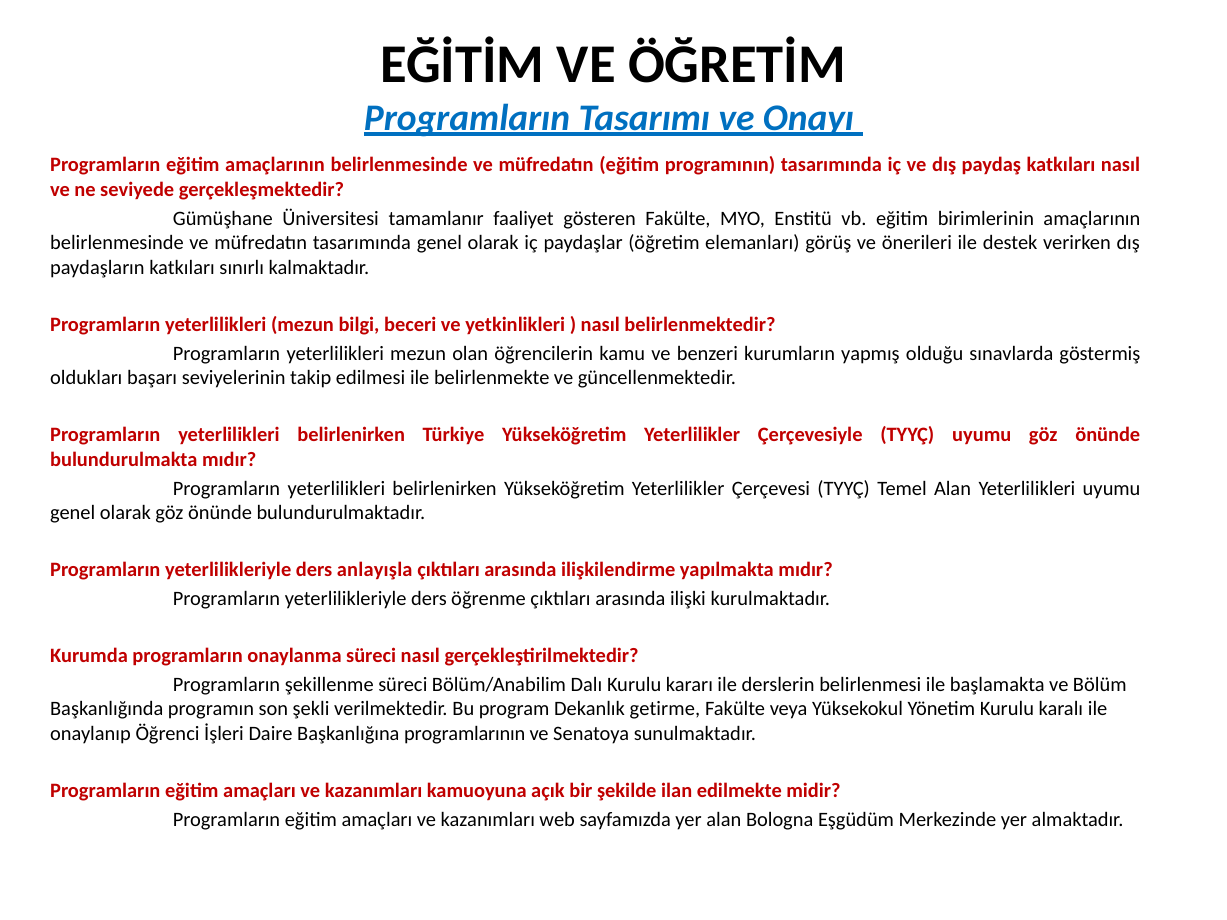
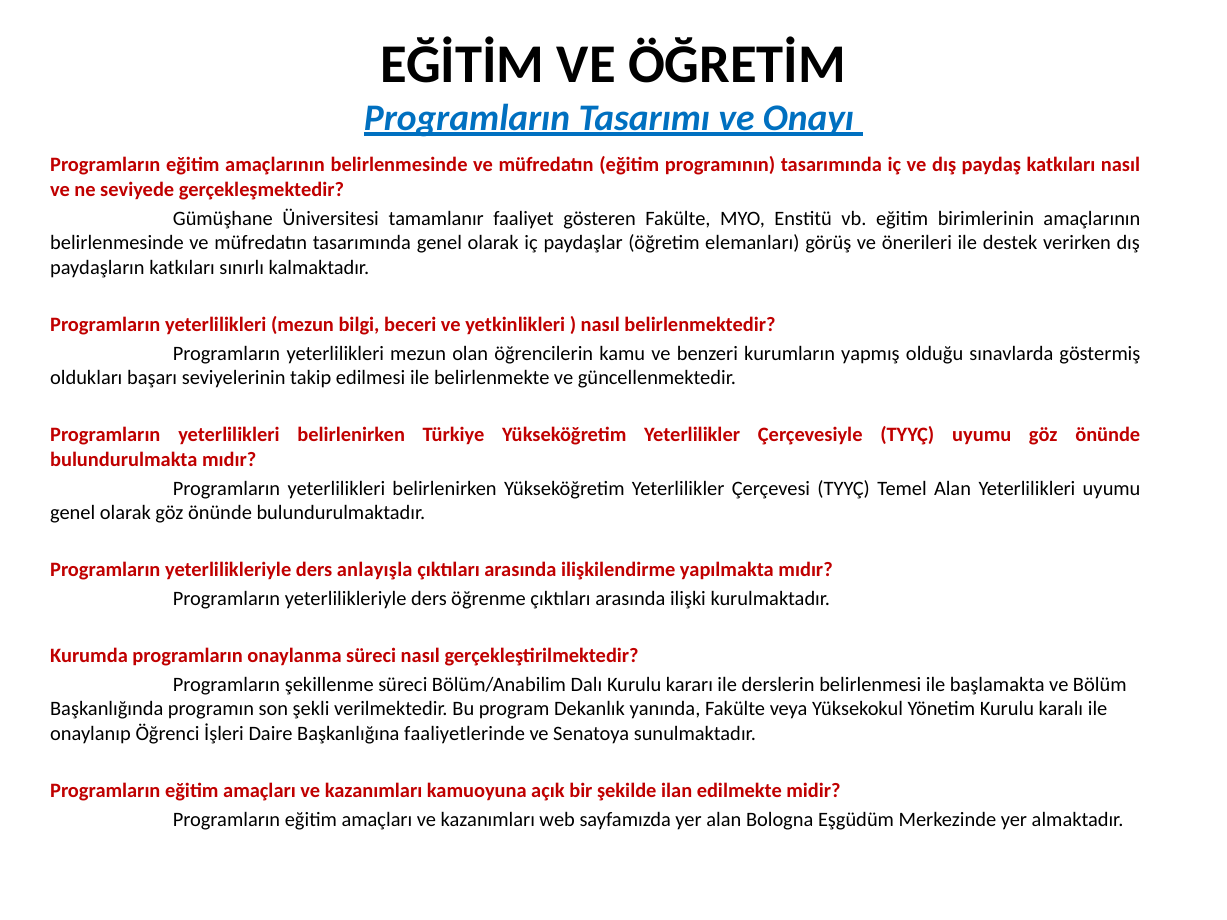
getirme: getirme -> yanında (665, 709)
programlarının: programlarının -> faaliyetlerinde (465, 734)
